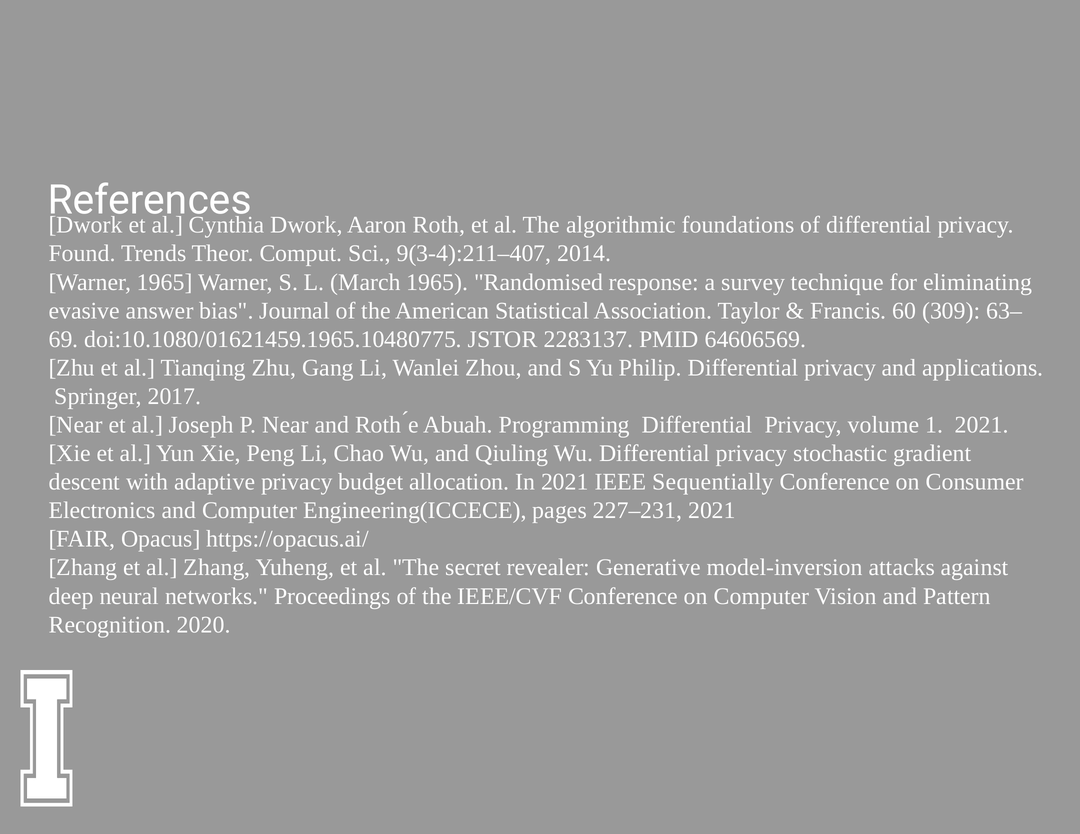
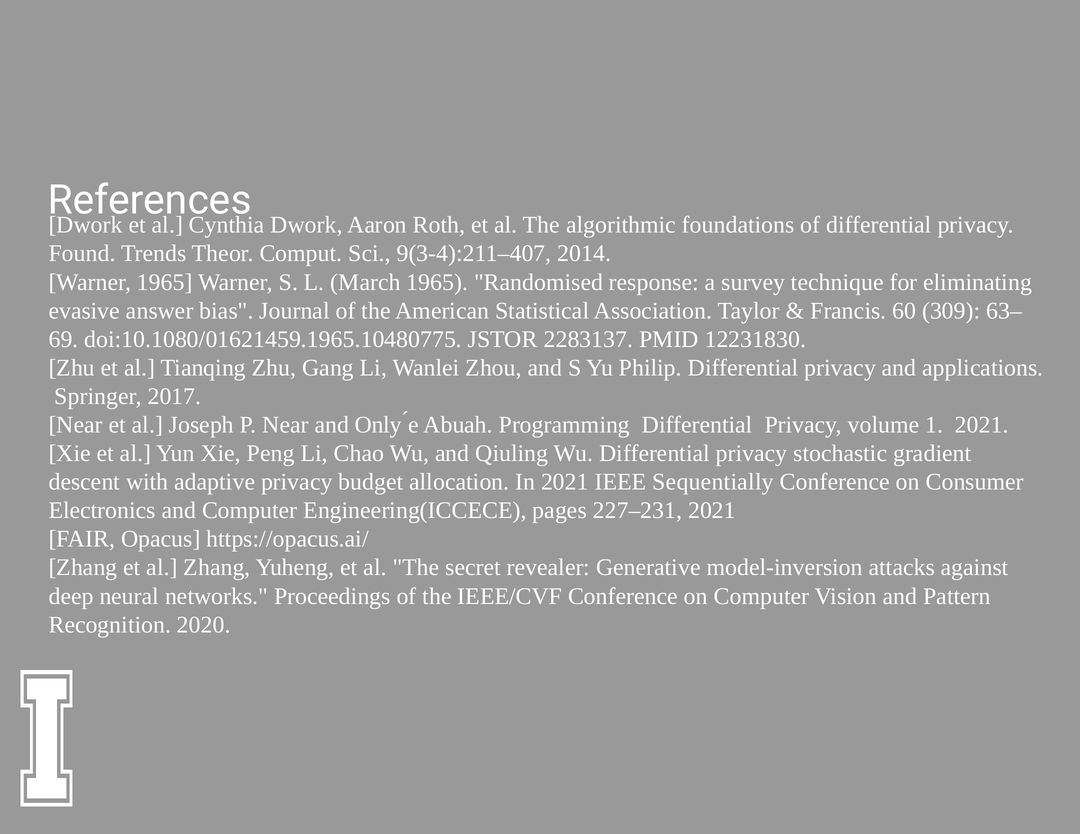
64606569: 64606569 -> 12231830 (755, 339)
and Roth: Roth -> Only (378, 425)
